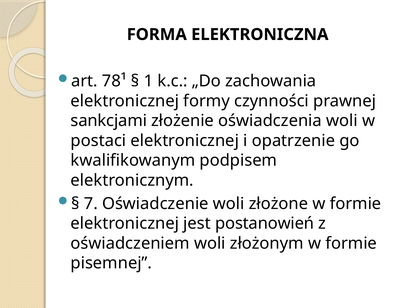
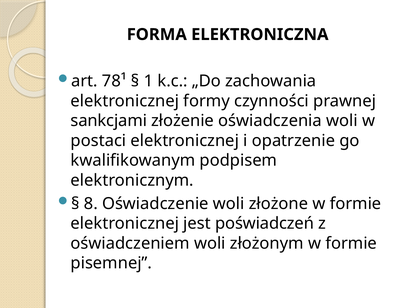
7: 7 -> 8 (91, 204)
postanowień: postanowień -> poświadczeń (265, 224)
